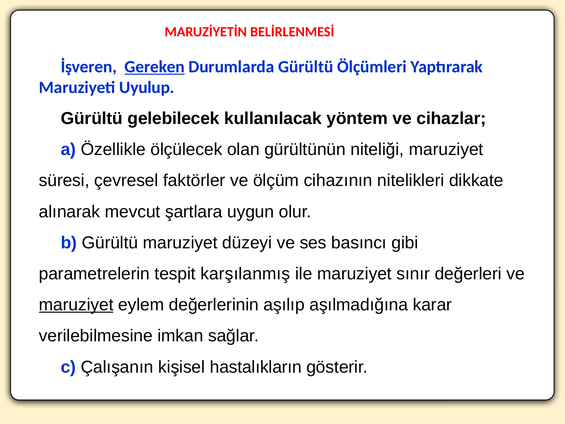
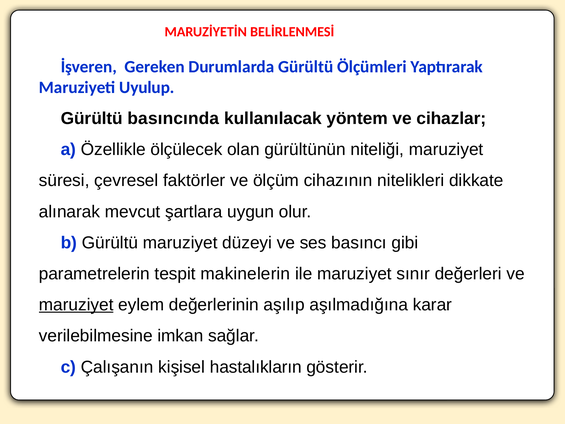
Gereken underline: present -> none (155, 67)
gelebilecek: gelebilecek -> basıncında (173, 118)
karşılanmış: karşılanmış -> makinelerin (245, 274)
